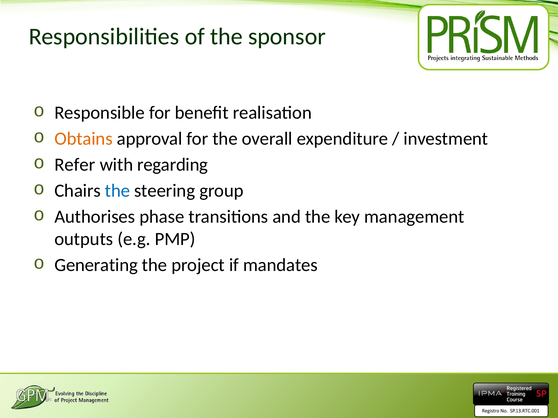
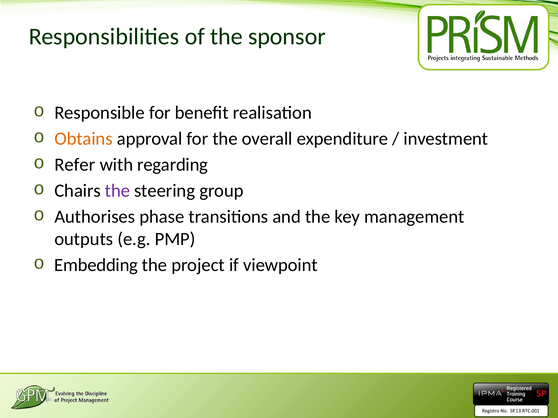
the colour: blue -> purple (118, 191)
Generating: Generating -> Embedding (96, 265)
mandates: mandates -> viewpoint (280, 265)
